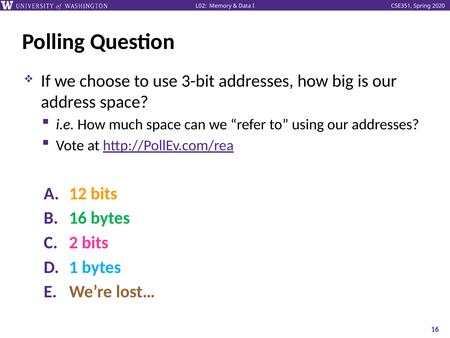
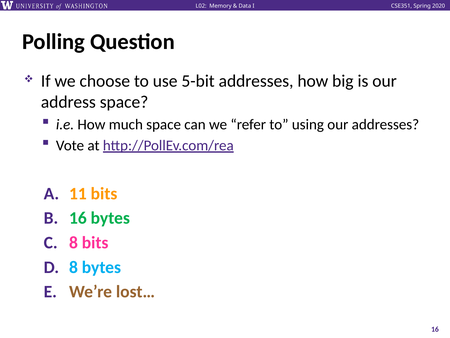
3-bit: 3-bit -> 5-bit (198, 81)
12: 12 -> 11 (78, 193)
2: 2 -> 8 (73, 242)
1: 1 -> 8 (73, 267)
